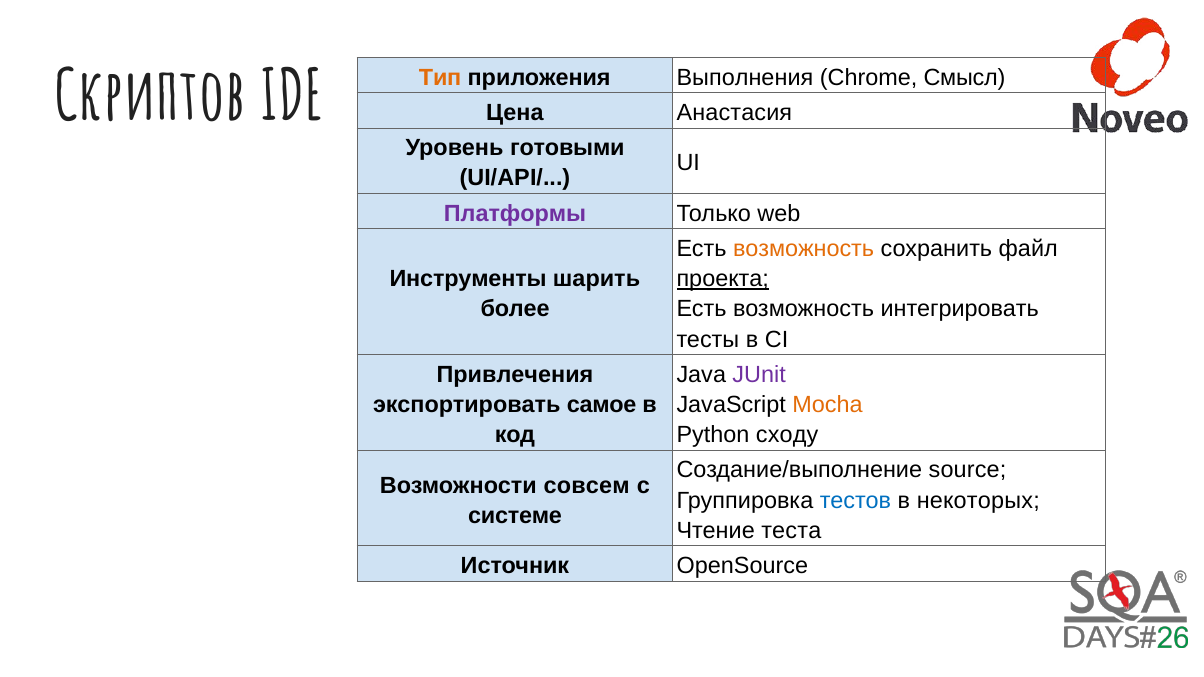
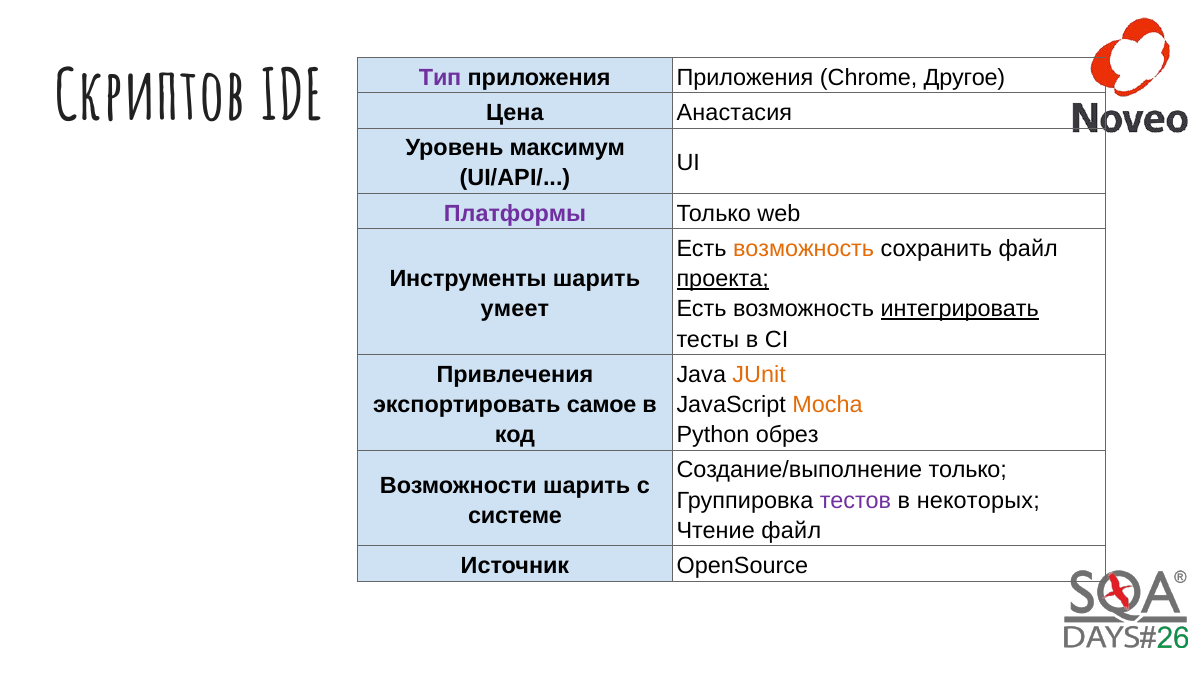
Тип colour: orange -> purple (440, 78)
приложения Выполнения: Выполнения -> Приложения (745, 78)
Смысл: Смысл -> Другое (964, 78)
готовыми: готовыми -> максимум (567, 148)
более: более -> умеет (515, 309)
интегрировать underline: none -> present (960, 309)
JUnit colour: purple -> orange (759, 375)
сходу: сходу -> обрез (787, 435)
Создание/выполнение source: source -> только (968, 470)
Возможности совсем: совсем -> шарить (587, 486)
тестов colour: blue -> purple (855, 501)
Чтение теста: теста -> файл (791, 531)
